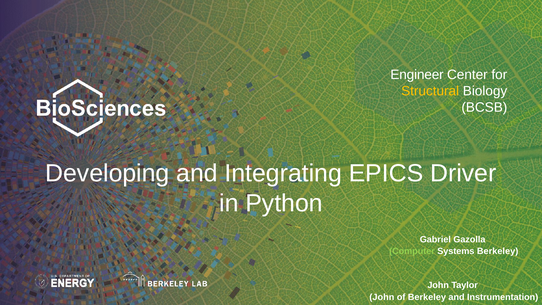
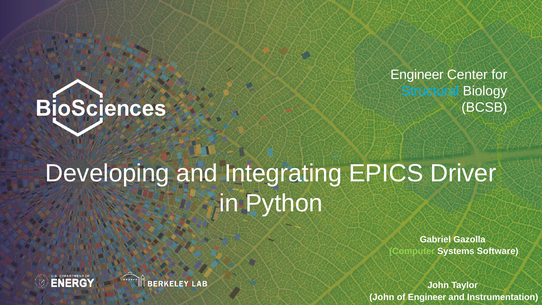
Structural colour: yellow -> light blue (430, 91)
Systems Berkeley: Berkeley -> Software (498, 251)
of Berkeley: Berkeley -> Engineer (427, 297)
